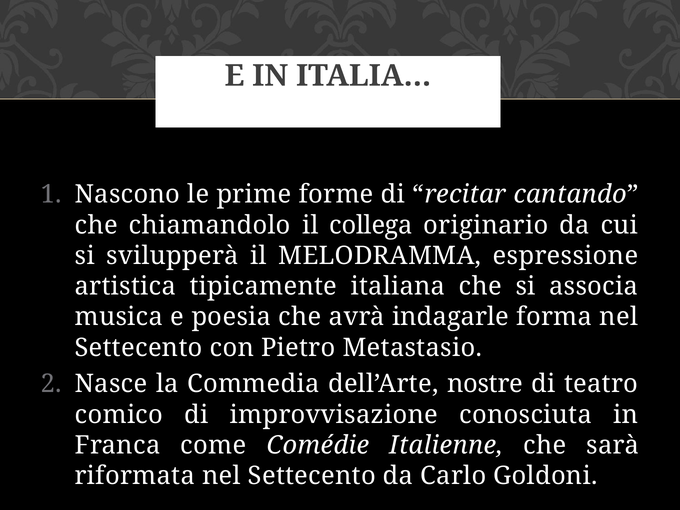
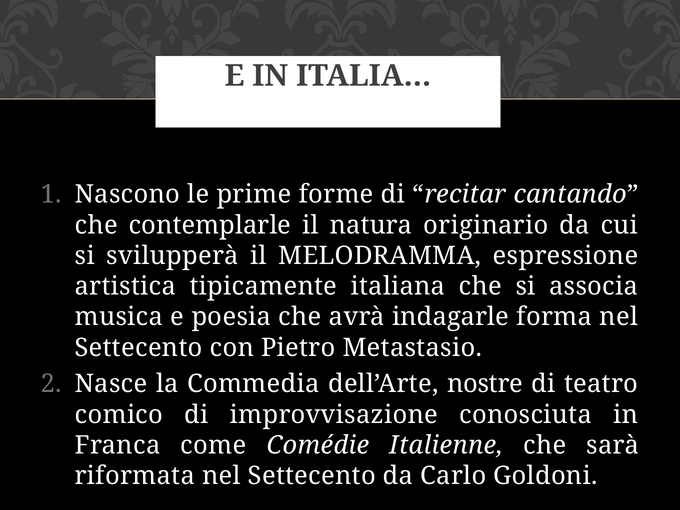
chiamandolo: chiamandolo -> contemplarle (210, 225)
collega: collega -> natura (371, 225)
